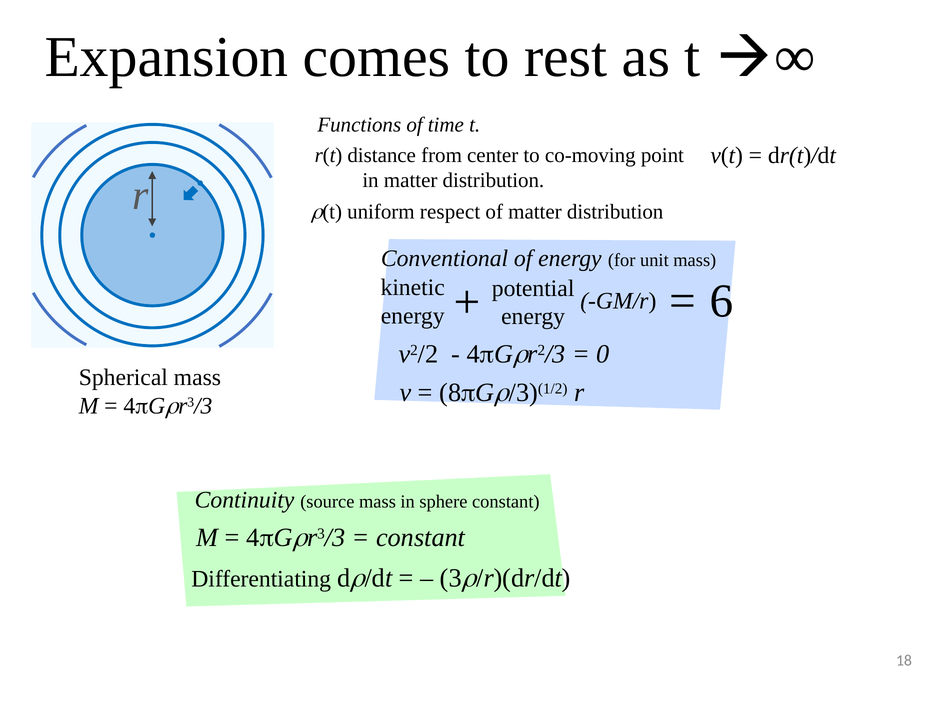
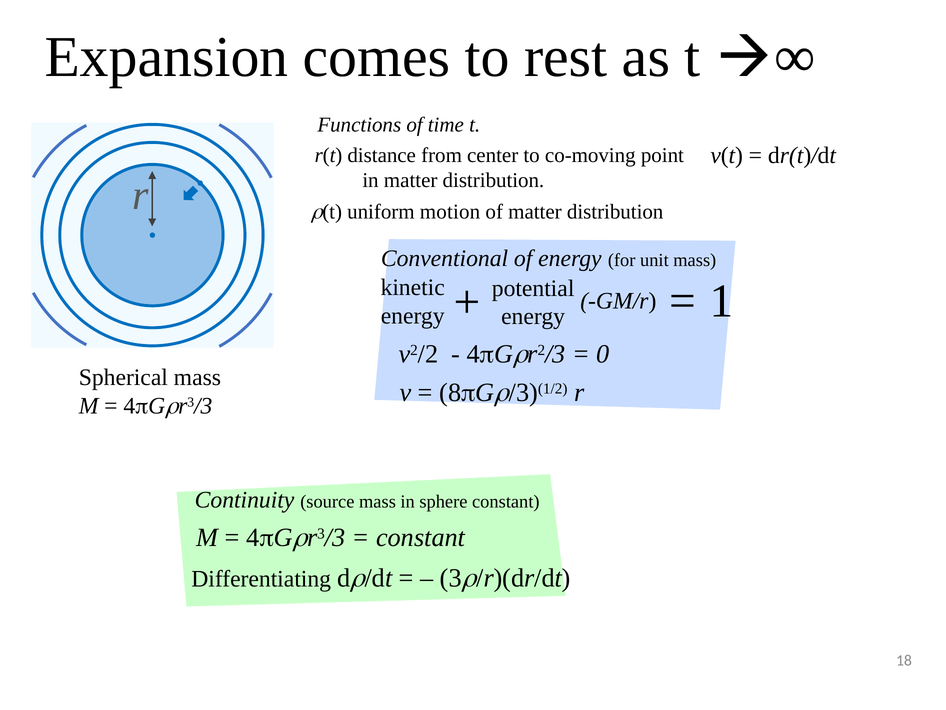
respect: respect -> motion (450, 212)
6: 6 -> 1 (722, 301)
